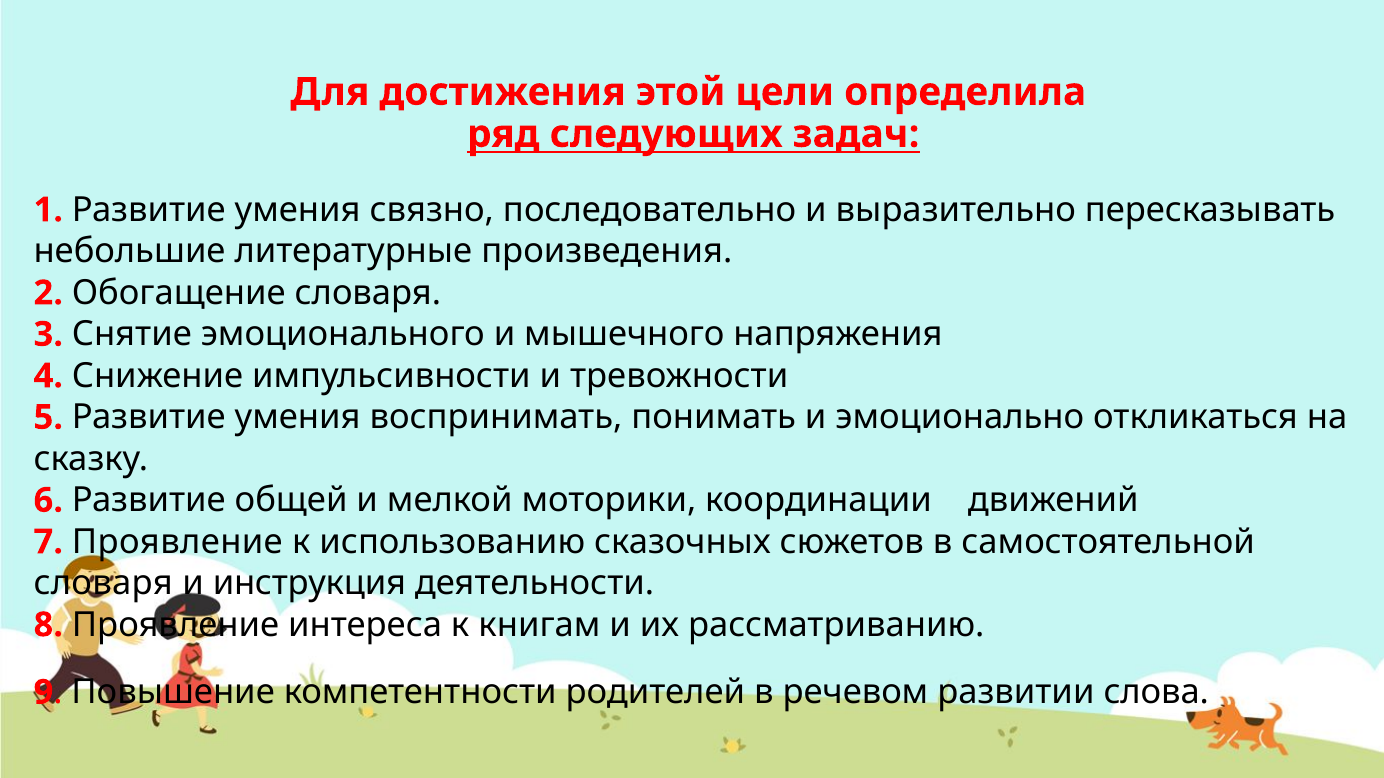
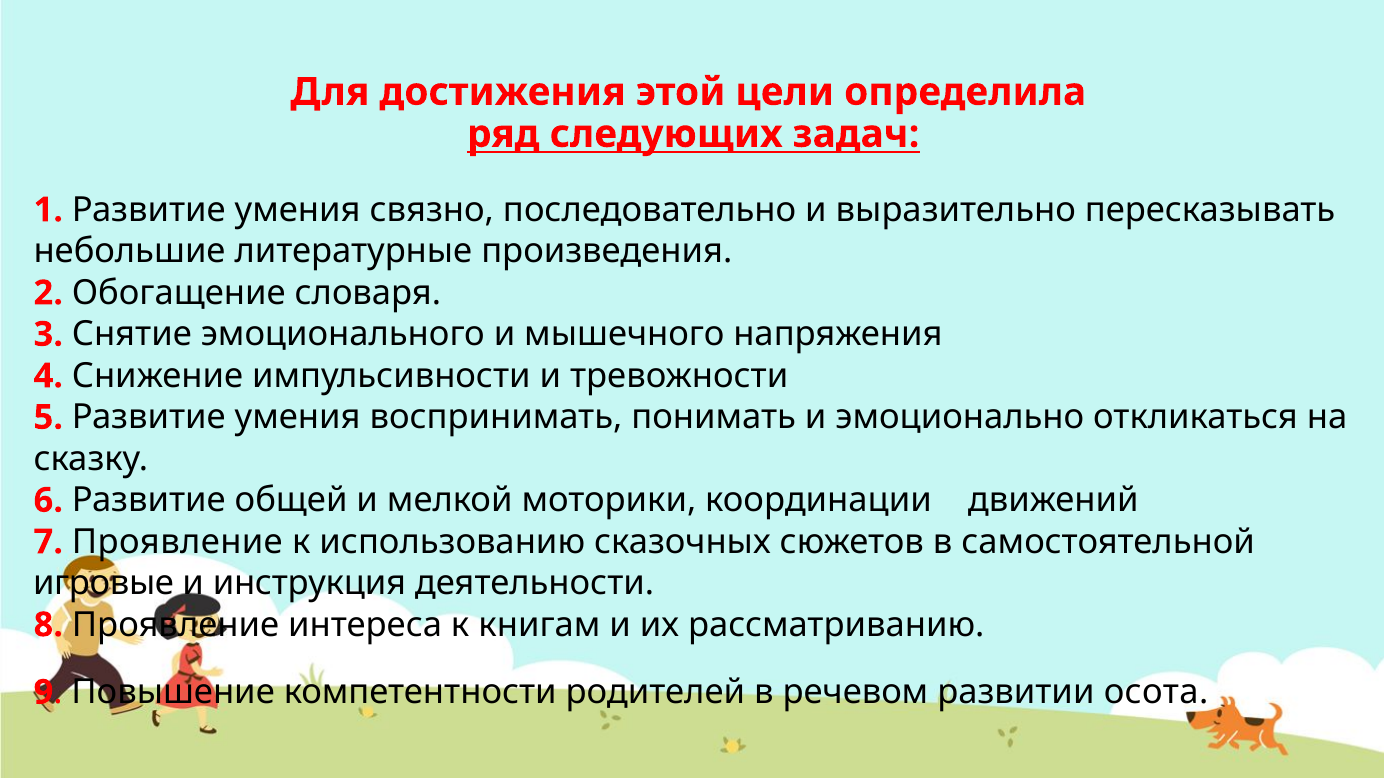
словаря: словаря -> игровые (104, 584)
слова: слова -> осота (1156, 693)
